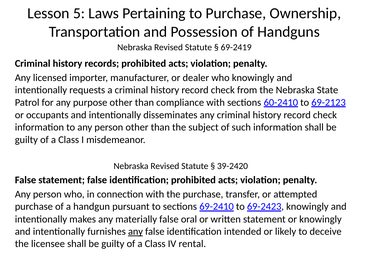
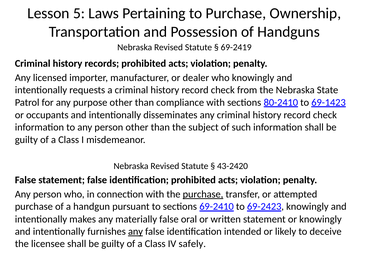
60-2410: 60-2410 -> 80-2410 (281, 102)
69-2123: 69-2123 -> 69-1423 (329, 102)
39-2420: 39-2420 -> 43-2420 (232, 166)
purchase underline: none -> present (203, 194)
rental: rental -> safely (192, 244)
